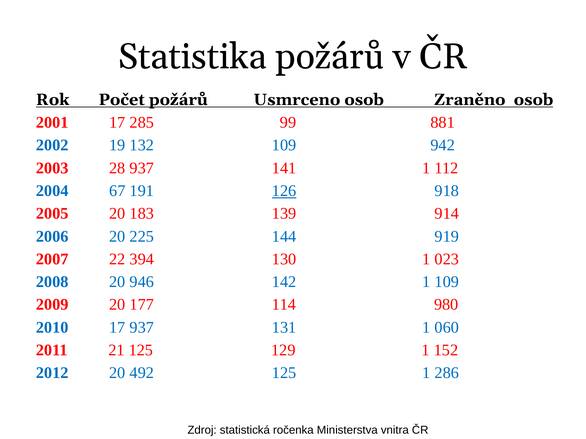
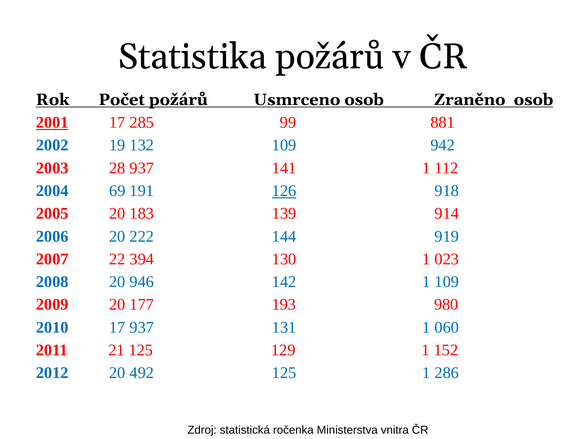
2001 underline: none -> present (52, 123)
67: 67 -> 69 (117, 191)
225: 225 -> 222 (142, 237)
114: 114 -> 193 (284, 305)
